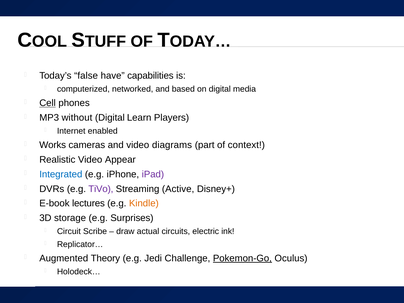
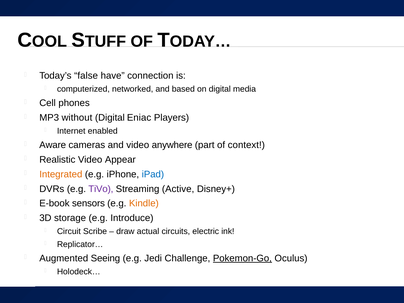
capabilities: capabilities -> connection (150, 76)
Cell underline: present -> none (48, 103)
Learn: Learn -> Eniac (139, 118)
Works: Works -> Aware (53, 145)
diagrams: diagrams -> anywhere (172, 145)
Integrated colour: blue -> orange (61, 174)
iPad colour: purple -> blue (153, 174)
lectures: lectures -> sensors (88, 203)
Surprises: Surprises -> Introduce (132, 218)
Theory: Theory -> Seeing (105, 258)
